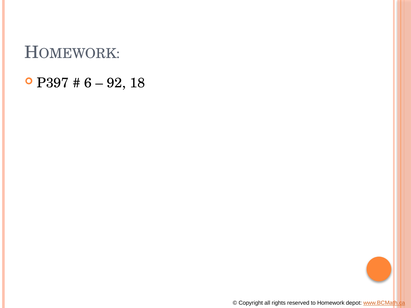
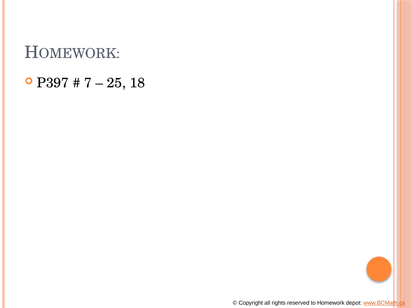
6: 6 -> 7 (88, 83)
92: 92 -> 25 (116, 83)
